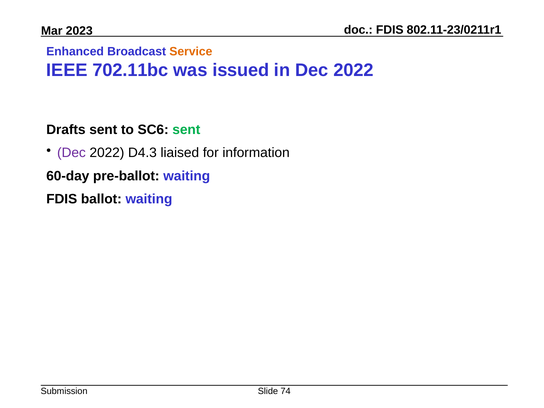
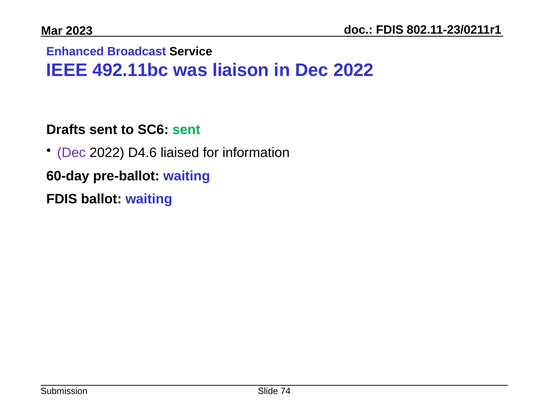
Service colour: orange -> black (191, 52)
702.11bc: 702.11bc -> 492.11bc (130, 70)
issued: issued -> liaison (241, 70)
D4.3: D4.3 -> D4.6 (142, 153)
